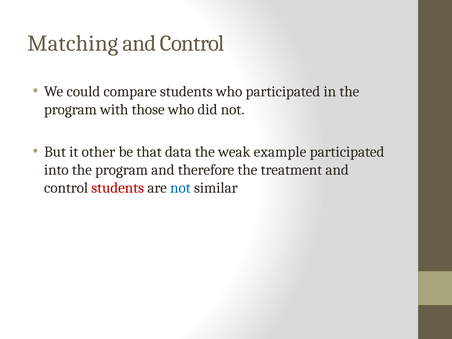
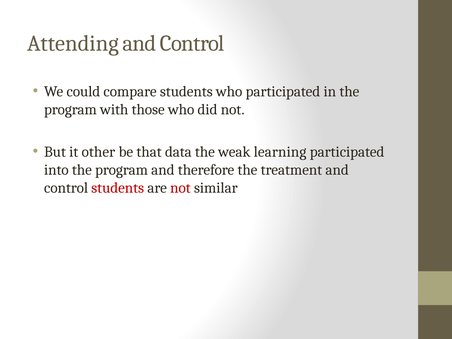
Matching: Matching -> Attending (73, 43)
example: example -> learning (280, 152)
not colour: blue -> red (180, 188)
